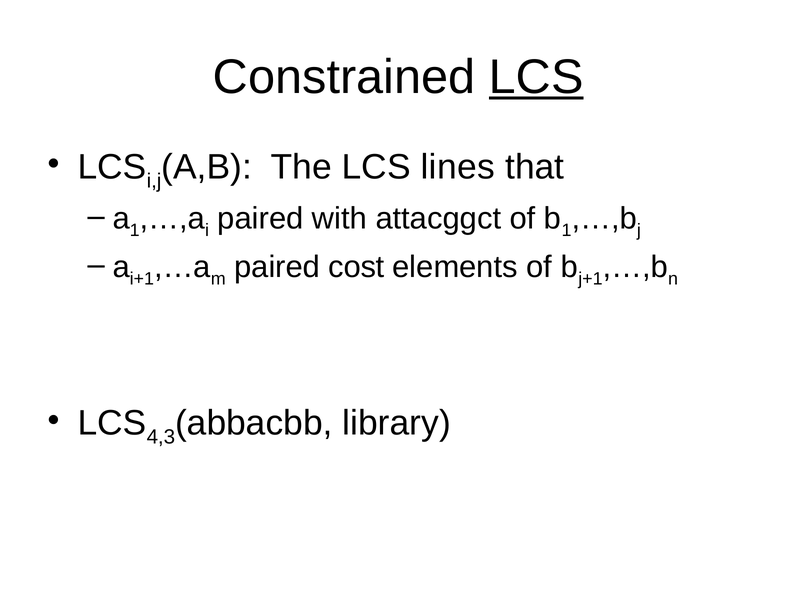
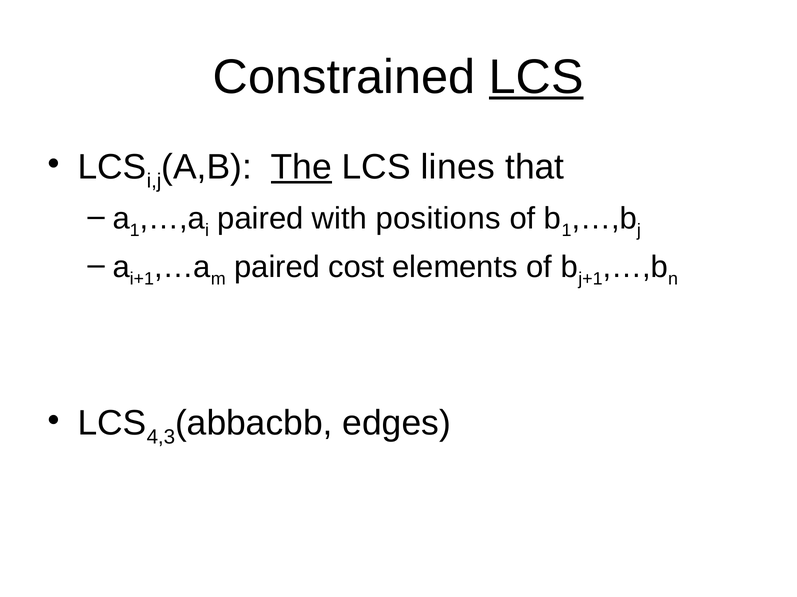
The underline: none -> present (301, 167)
attacggct: attacggct -> positions (438, 219)
library: library -> edges (397, 424)
